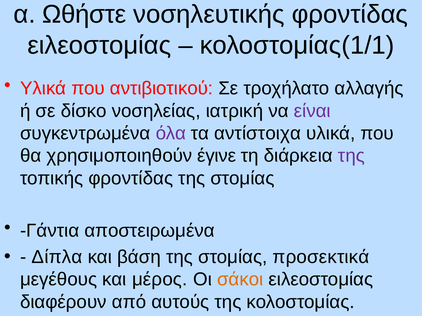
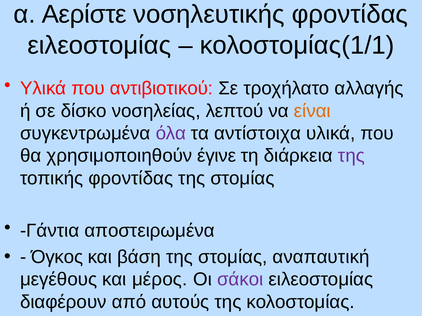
Ωθήστε: Ωθήστε -> Αερίστε (84, 14)
ιατρική: ιατρική -> λεπτού (235, 111)
είναι colour: purple -> orange (312, 111)
Δίπλα: Δίπλα -> Όγκος (57, 257)
προσεκτικά: προσεκτικά -> αναπαυτική (321, 257)
σάκοι colour: orange -> purple (240, 280)
